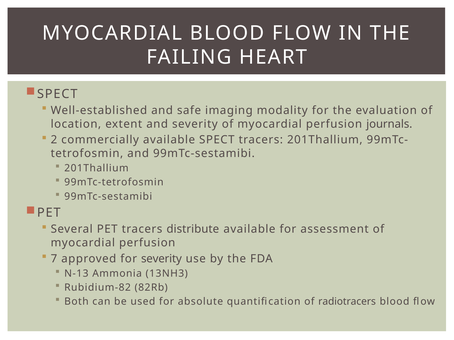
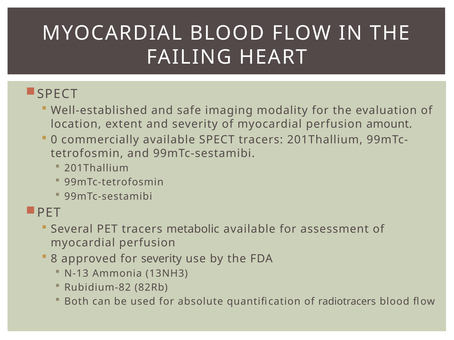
journals: journals -> amount (389, 124)
2: 2 -> 0 (54, 140)
distribute: distribute -> metabolic (193, 230)
7: 7 -> 8 (54, 259)
